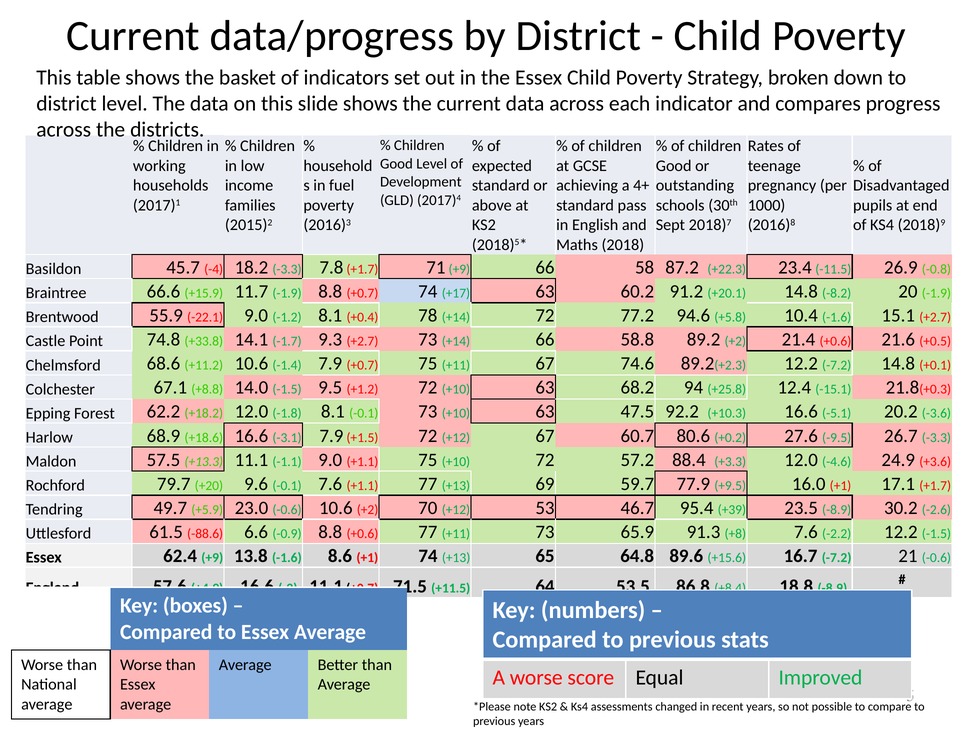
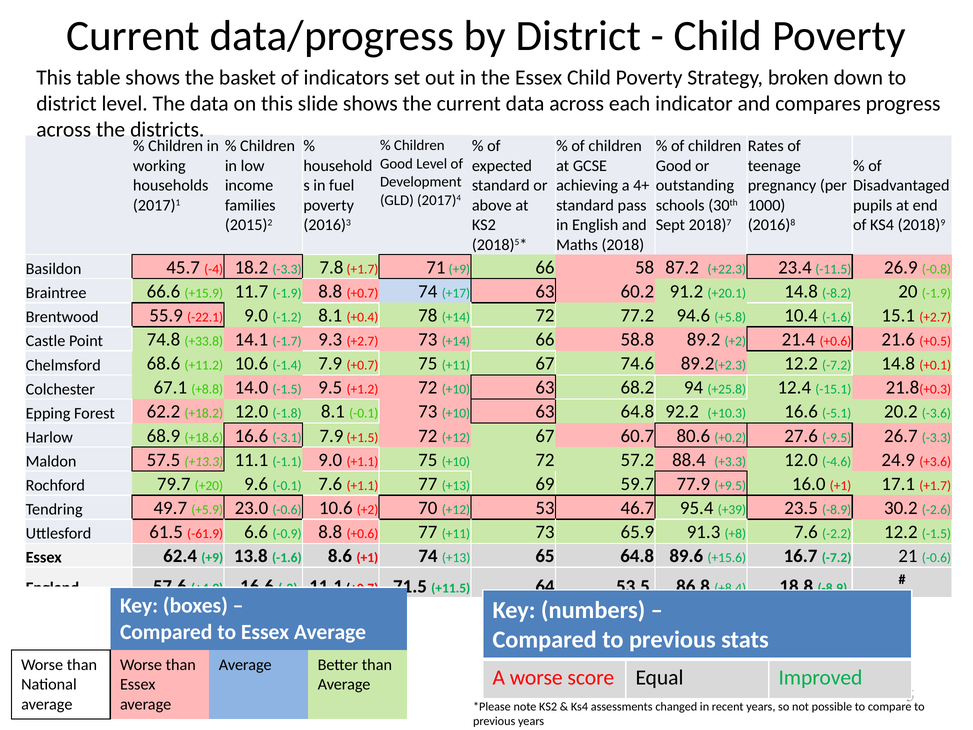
63 47.5: 47.5 -> 64.8 (637, 412)
-88.6: -88.6 -> -61.9 (205, 534)
